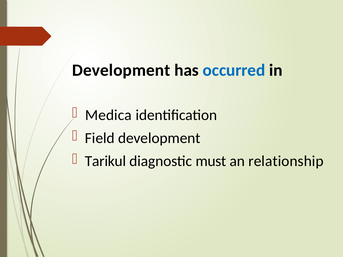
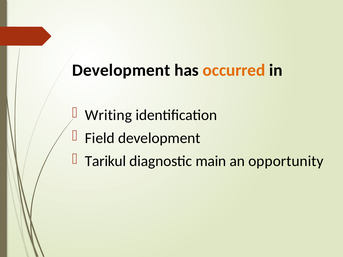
occurred colour: blue -> orange (234, 70)
Medica: Medica -> Writing (108, 115)
must: must -> main (211, 161)
relationship: relationship -> opportunity (286, 161)
